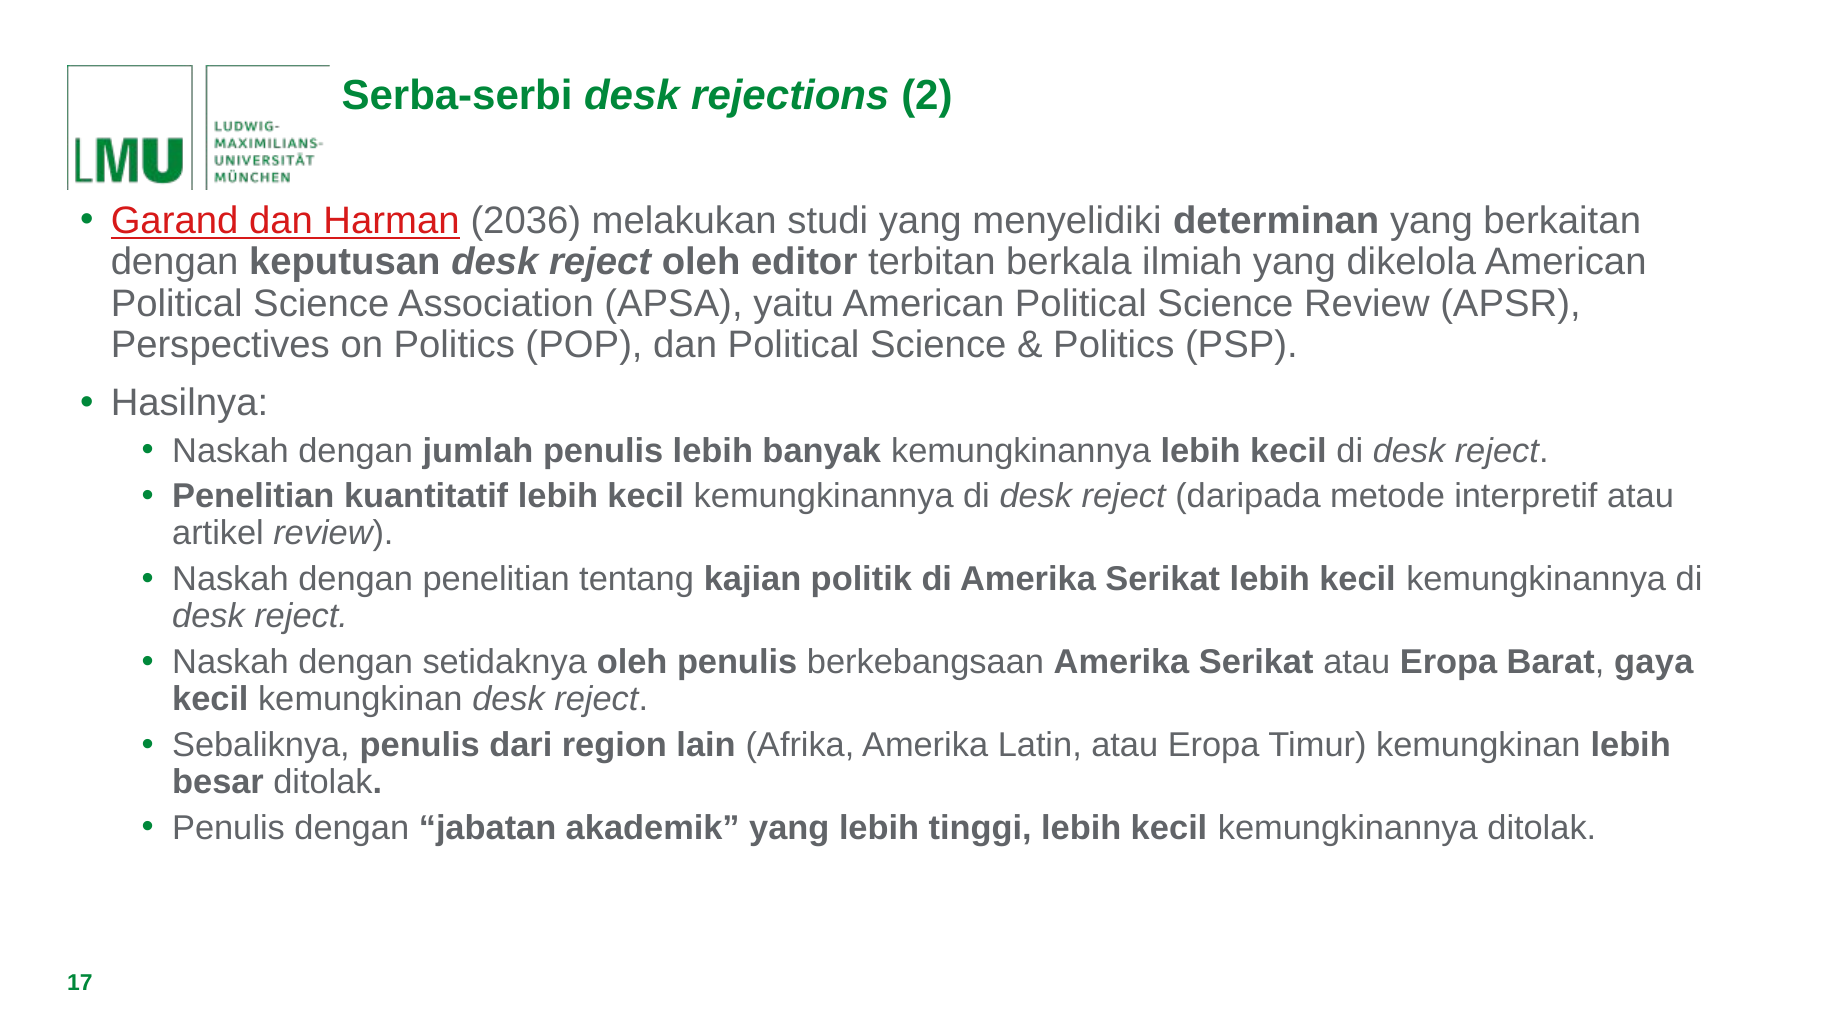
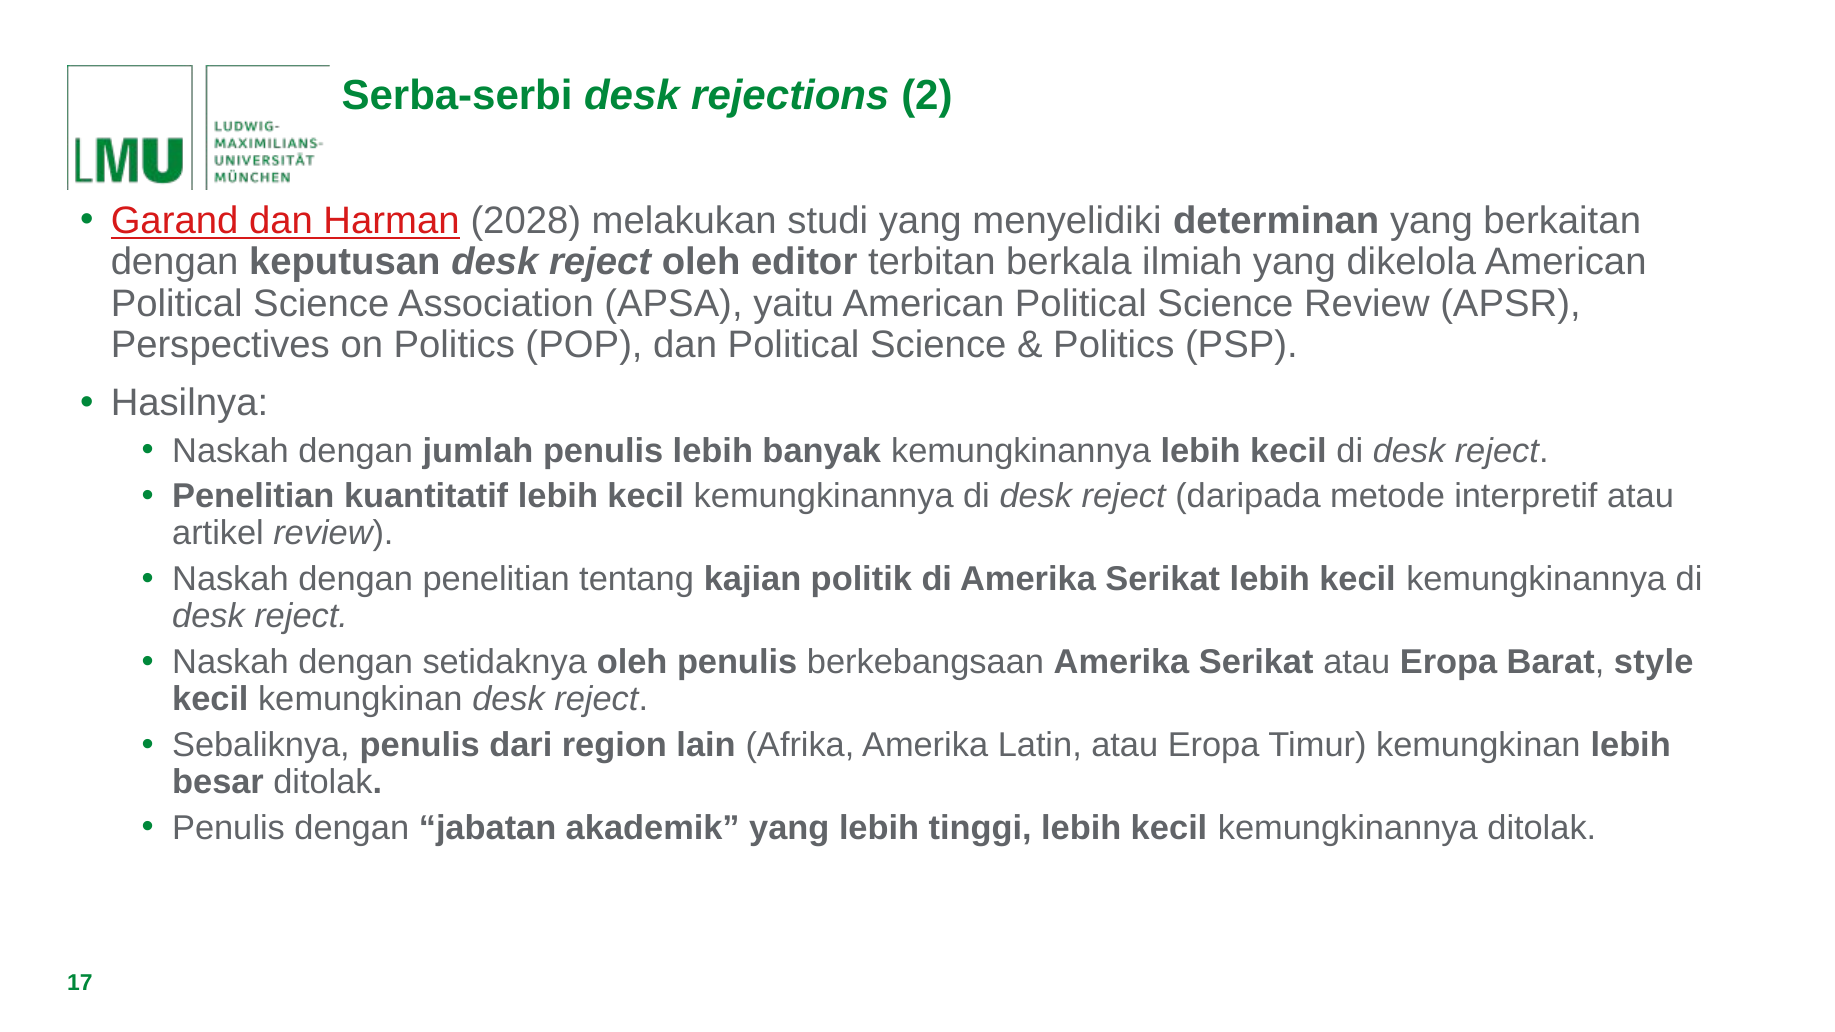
2036: 2036 -> 2028 (526, 221)
gaya: gaya -> style (1654, 662)
